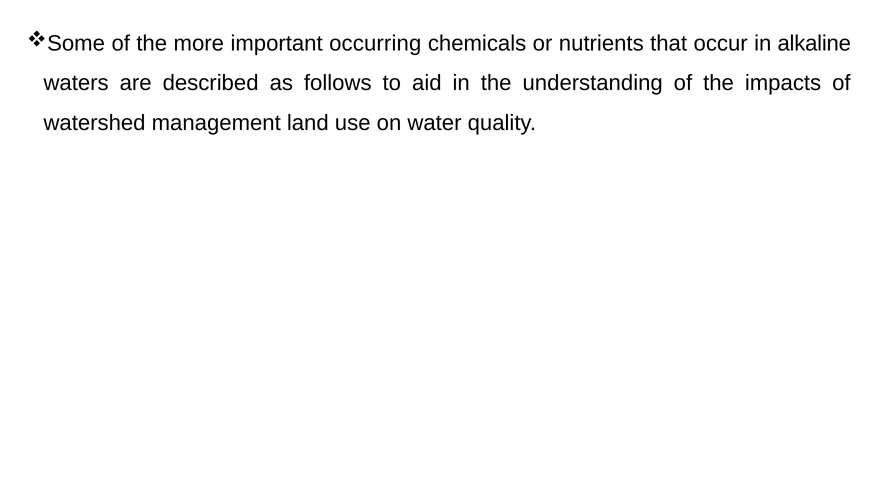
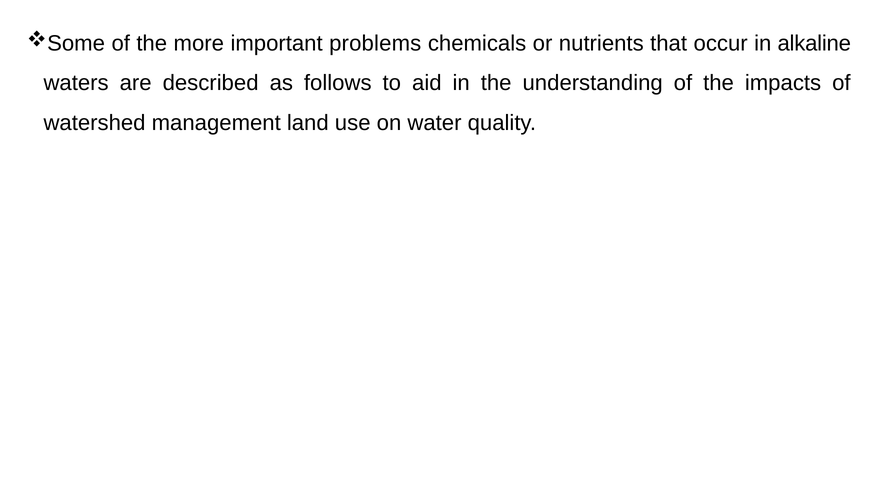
occurring: occurring -> problems (375, 43)
